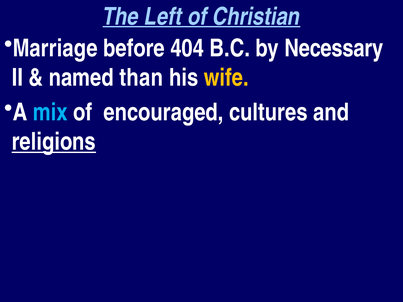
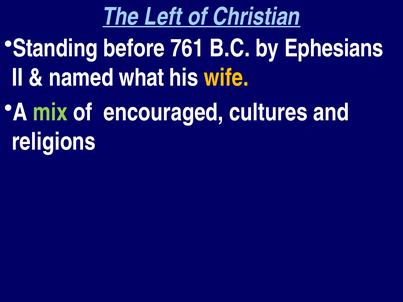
Marriage: Marriage -> Standing (55, 48)
404: 404 -> 761 (187, 48)
Necessary: Necessary -> Ephesians (334, 48)
than: than -> what (142, 78)
mix colour: light blue -> light green (50, 112)
religions underline: present -> none (54, 142)
